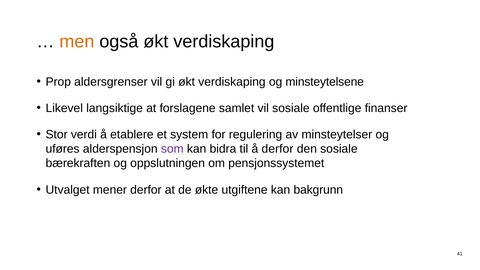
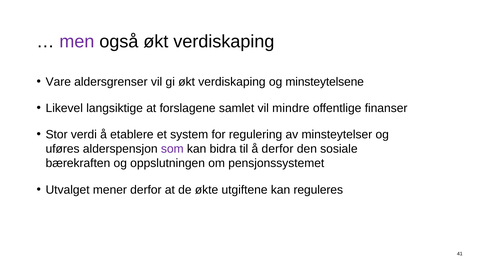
men colour: orange -> purple (77, 42)
Prop: Prop -> Vare (58, 82)
vil sosiale: sosiale -> mindre (291, 108)
bakgrunn: bakgrunn -> reguleres (318, 190)
